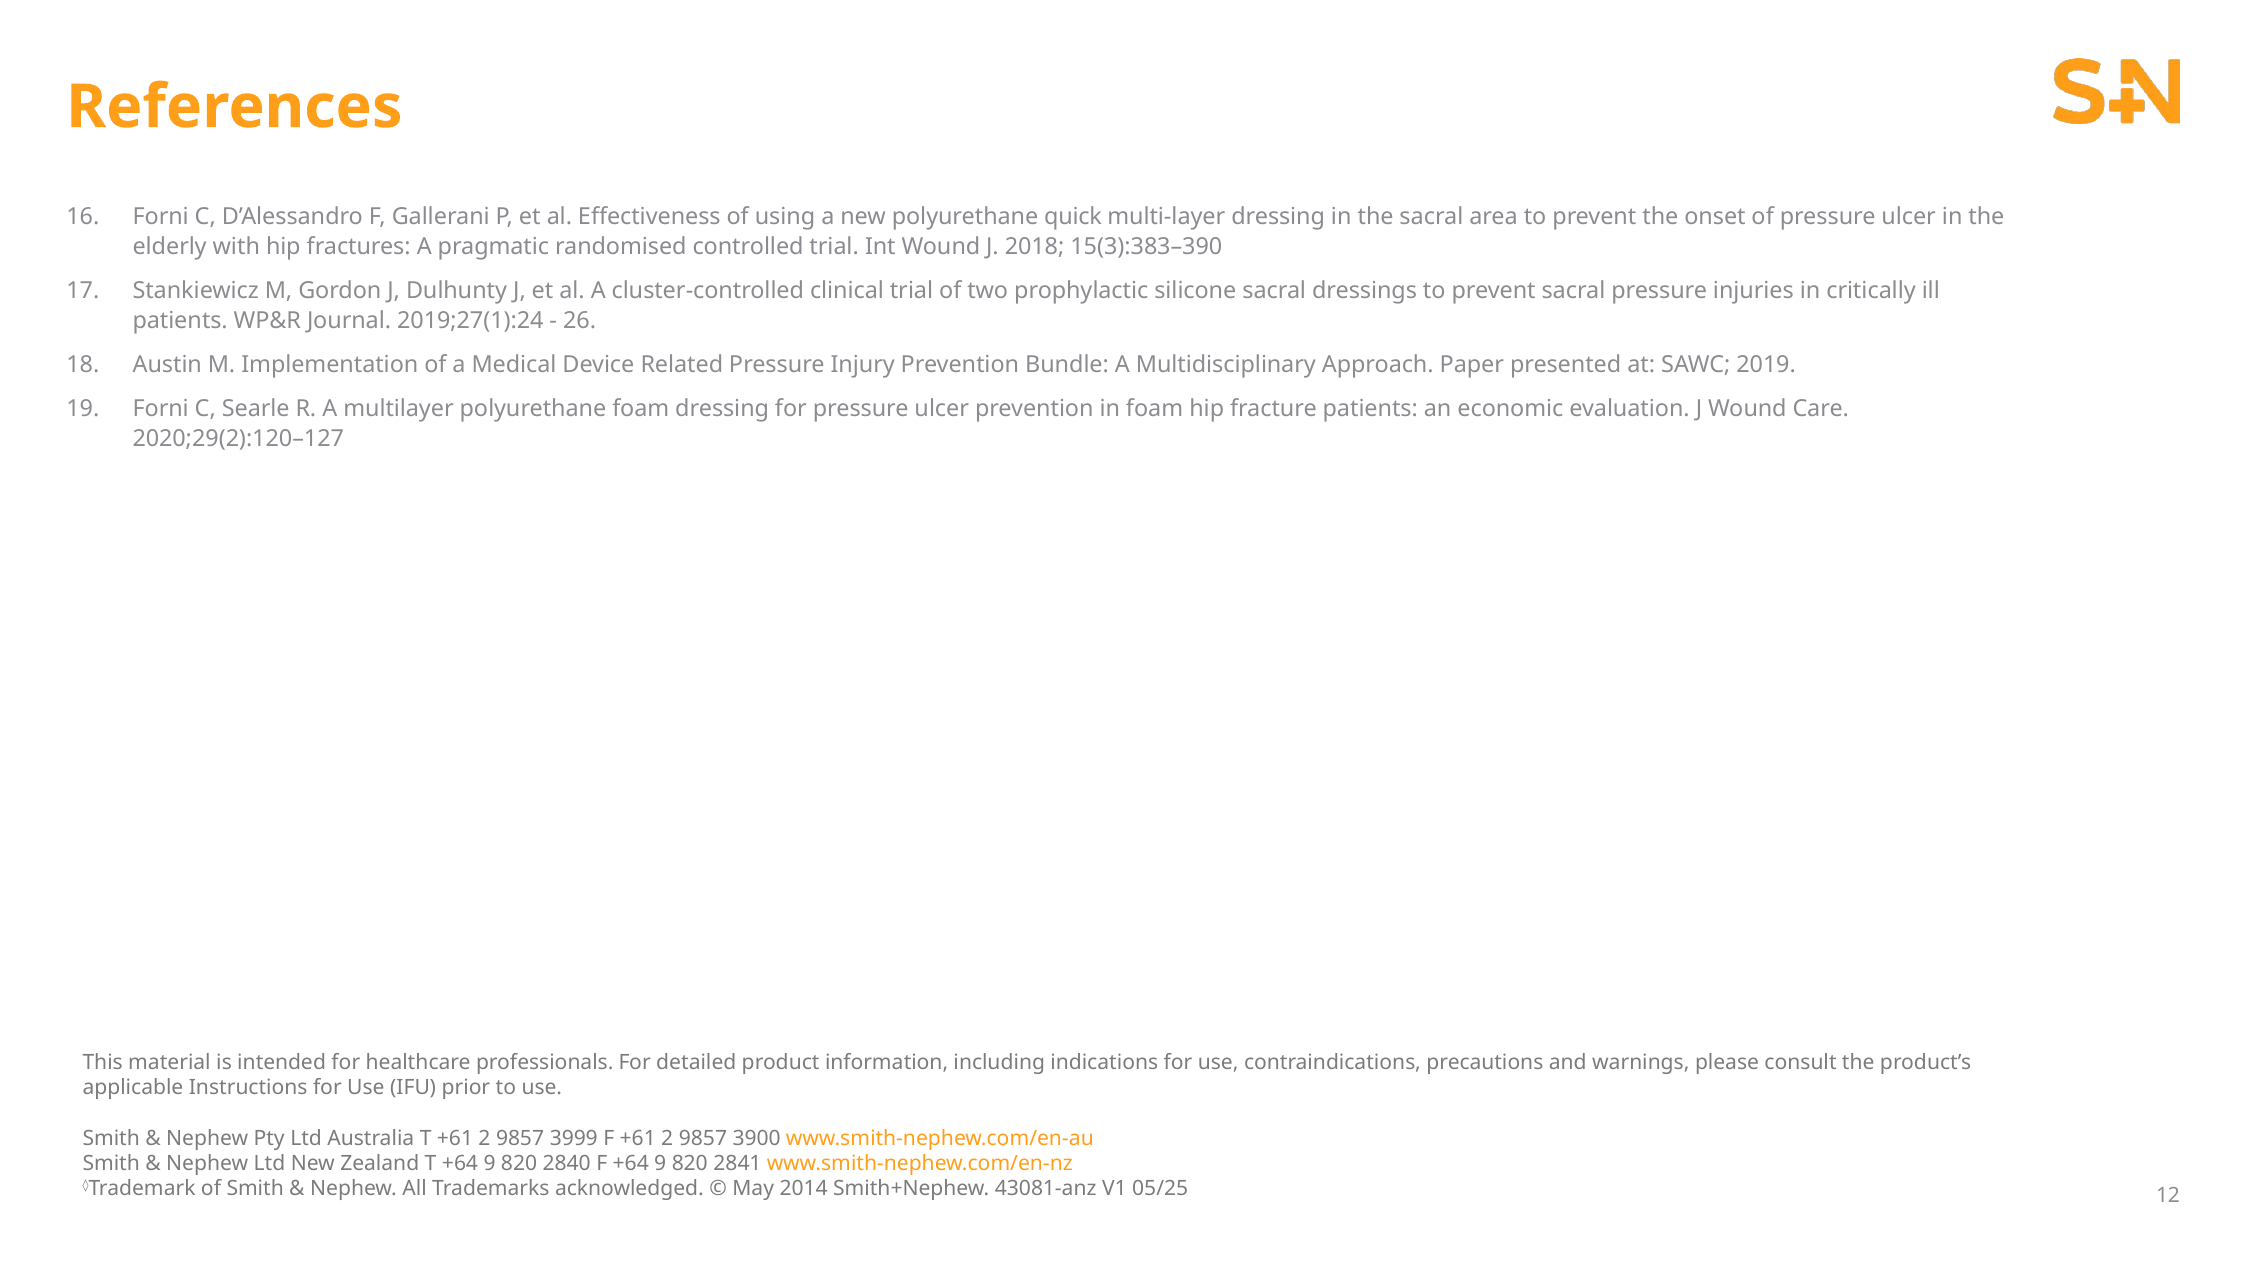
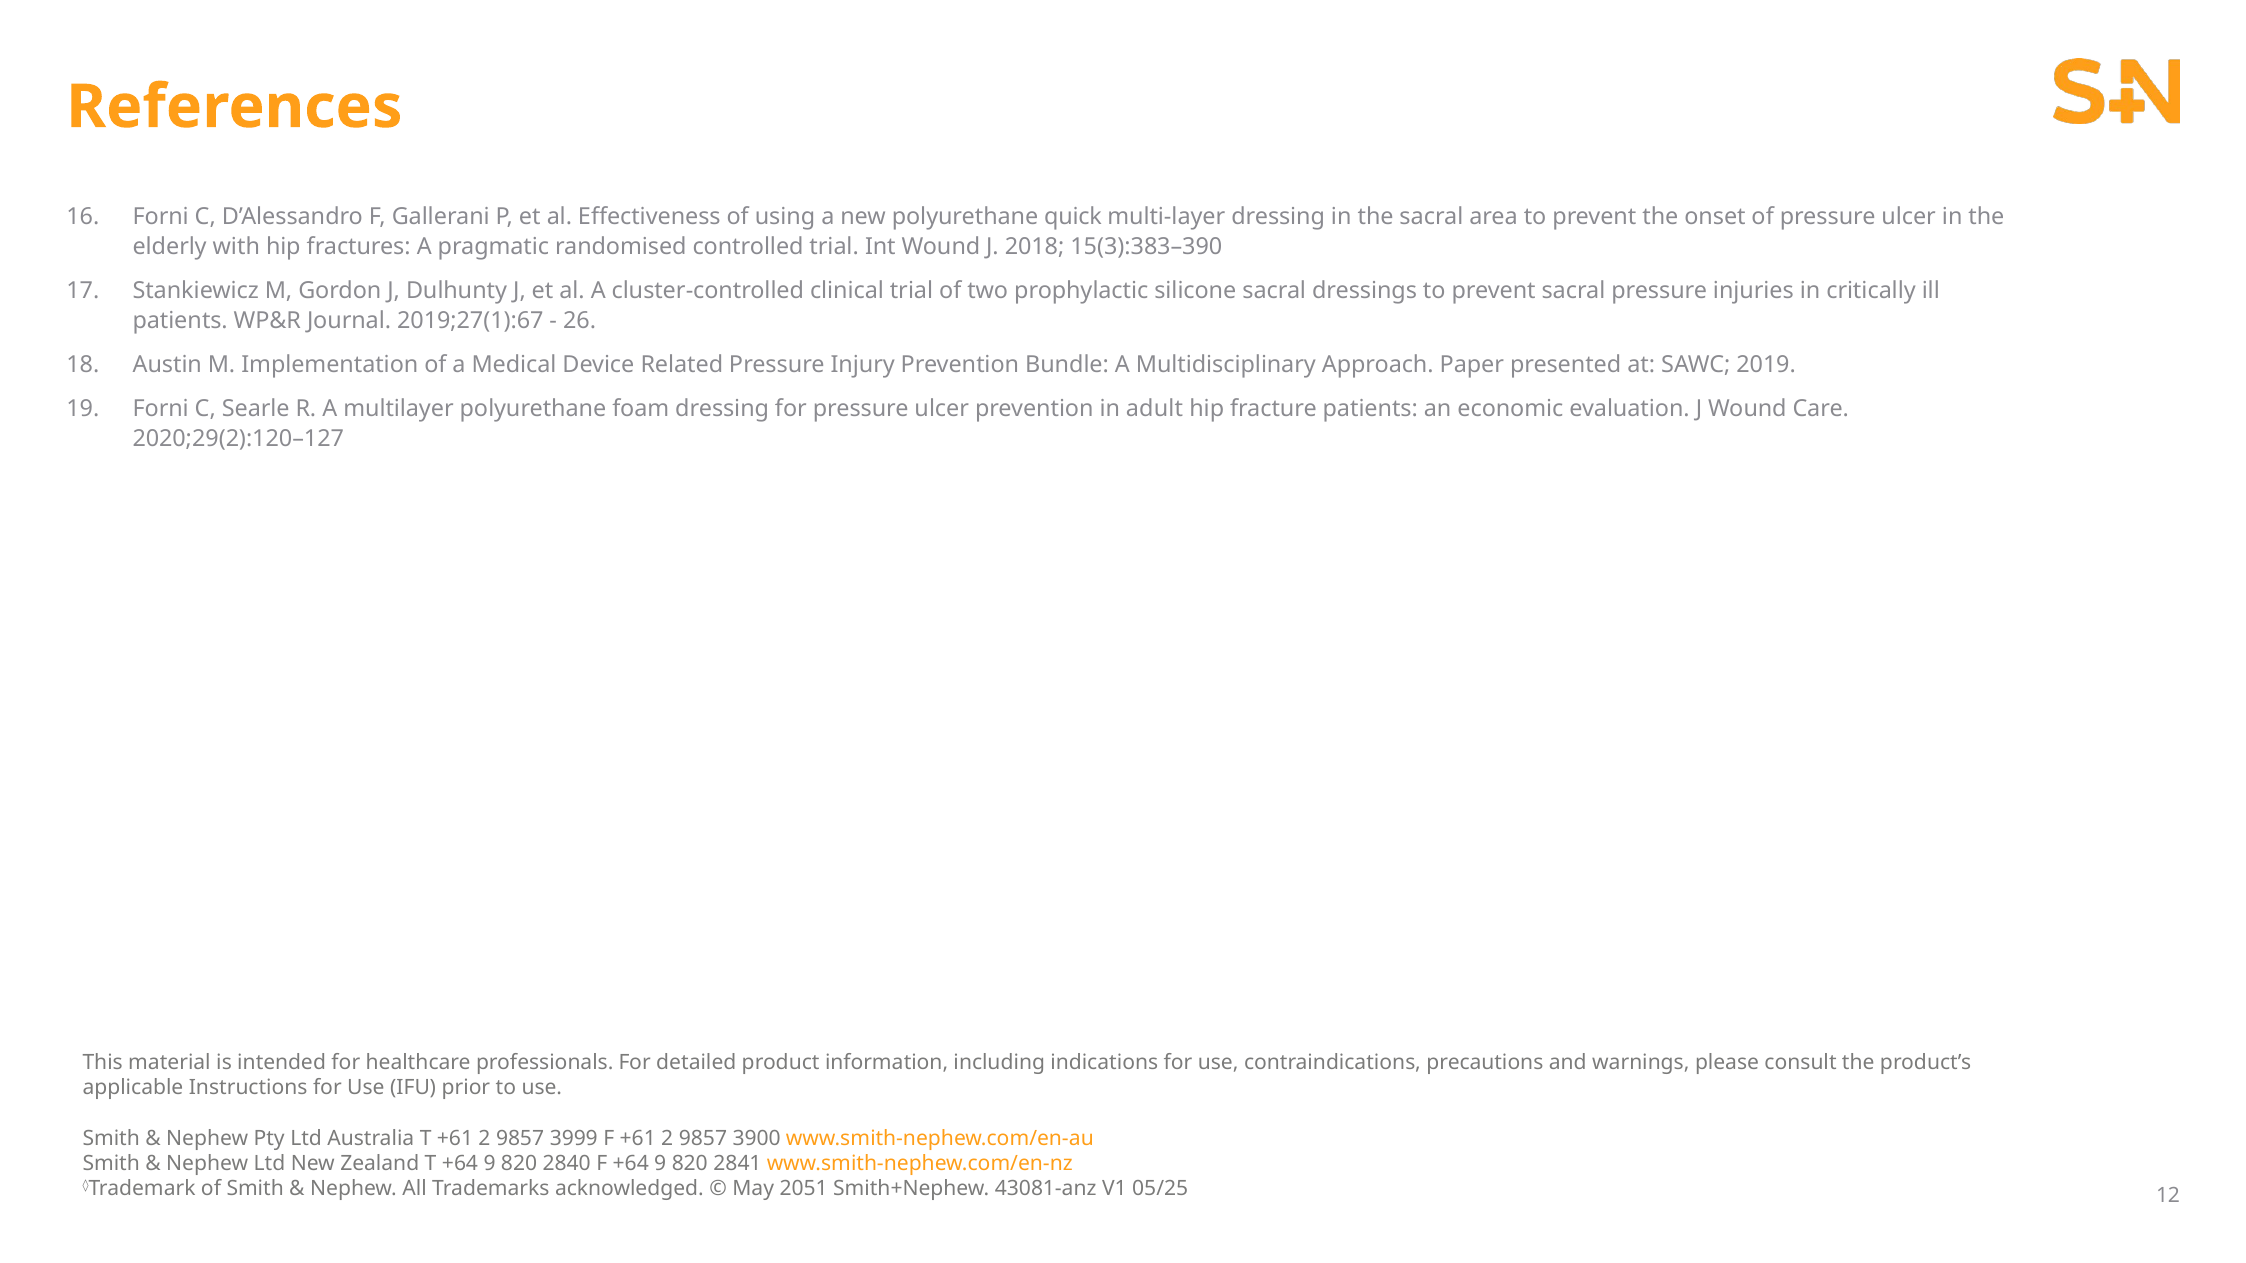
2019;27(1):24: 2019;27(1):24 -> 2019;27(1):67 (470, 321)
in foam: foam -> adult (1155, 409)
2014: 2014 -> 2051 (804, 1189)
